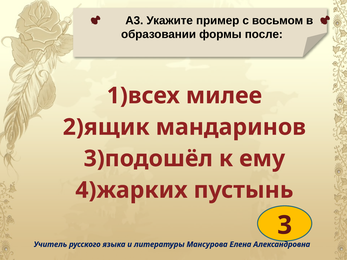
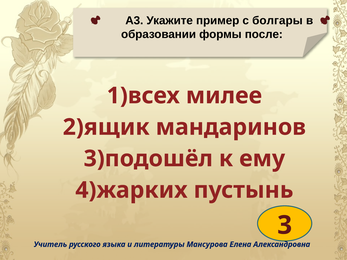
восьмом: восьмом -> болгары (277, 20)
